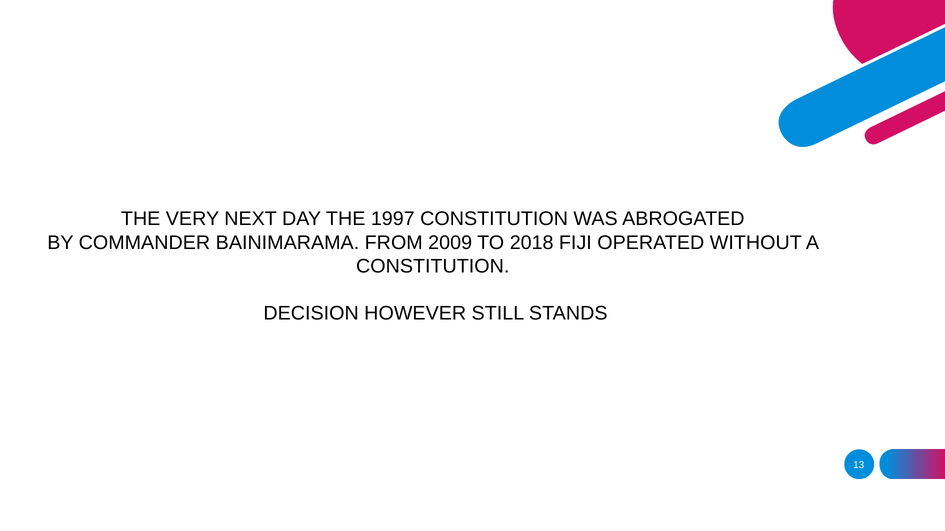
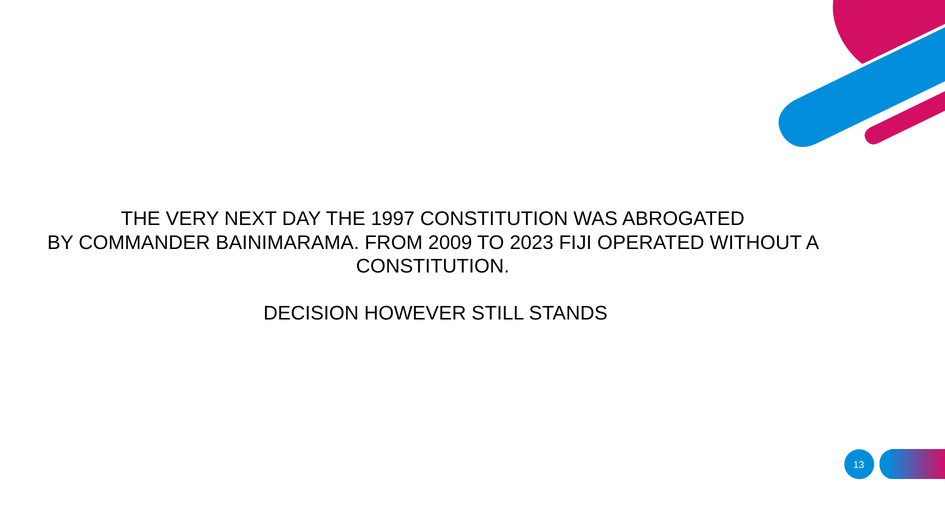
2018: 2018 -> 2023 (532, 243)
